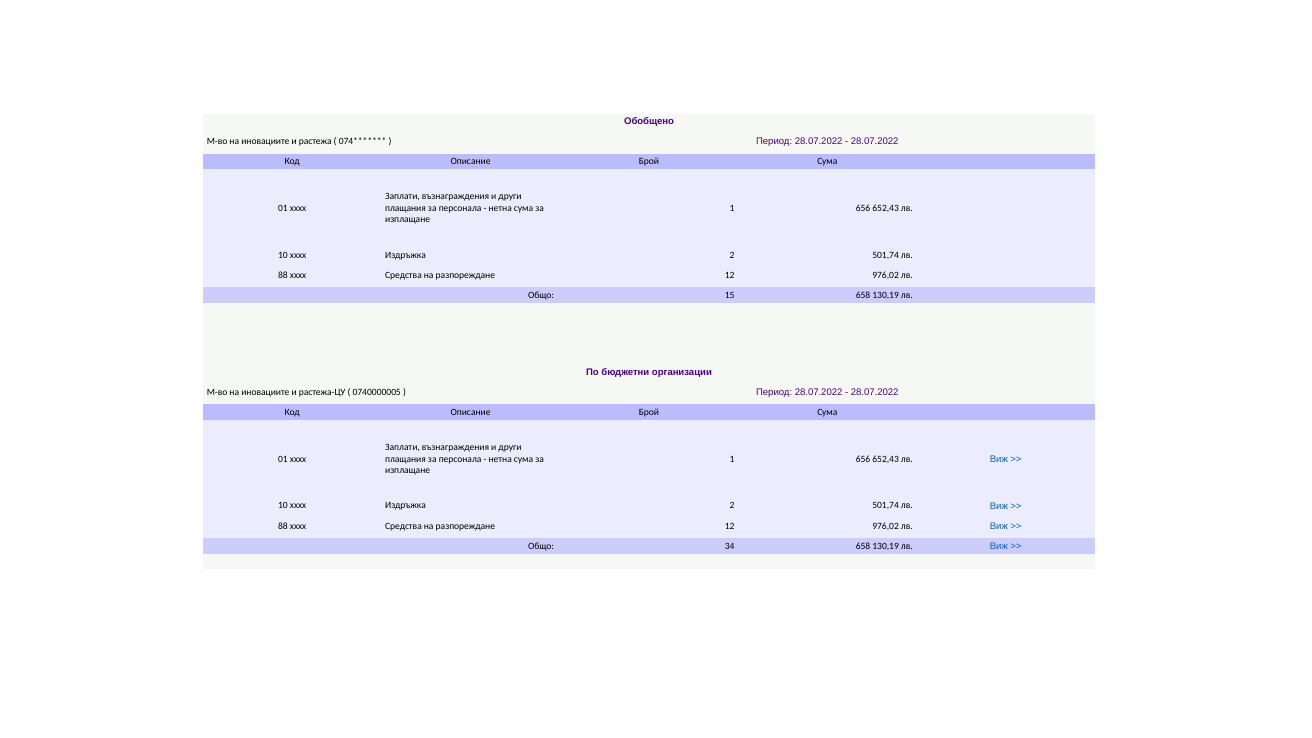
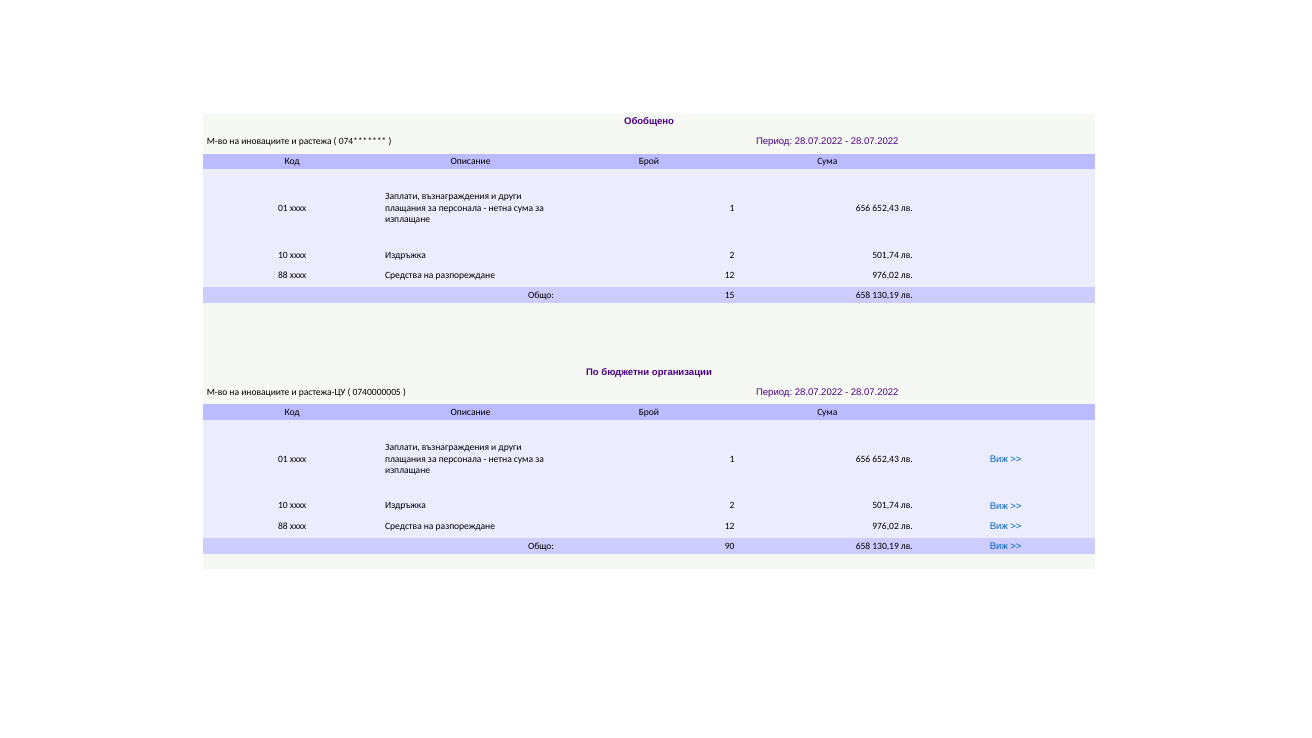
34: 34 -> 90 (730, 546)
